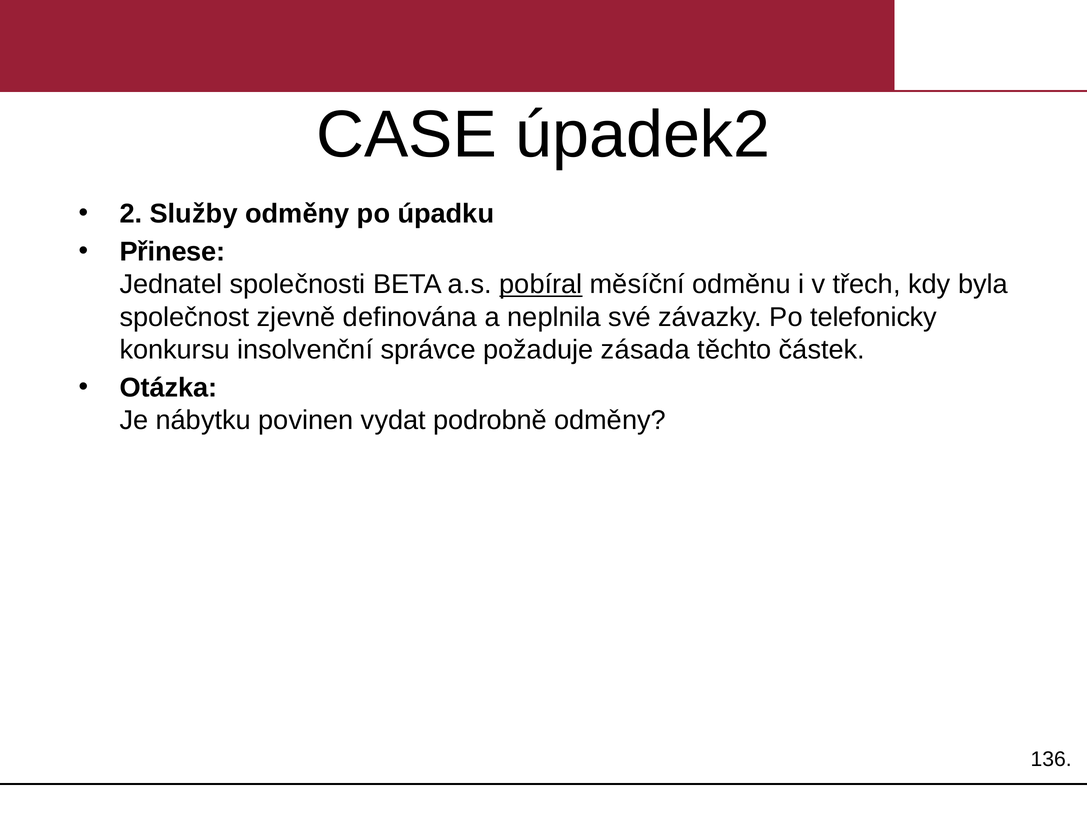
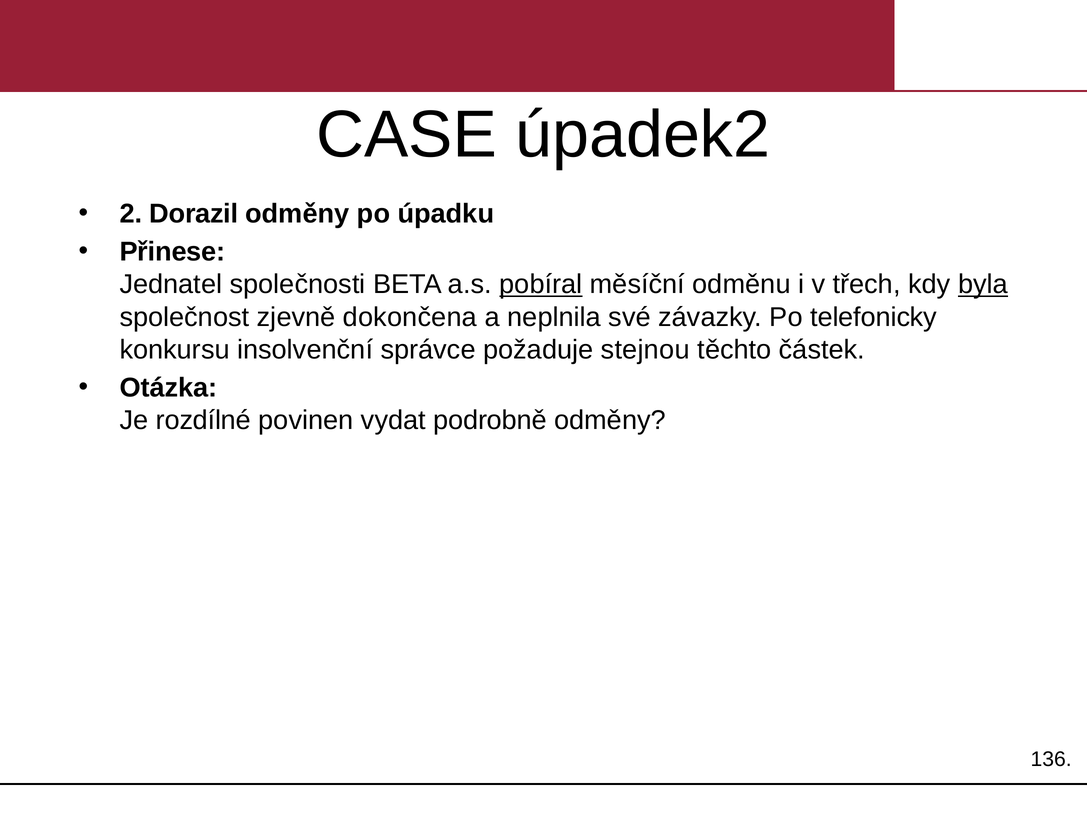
Služby: Služby -> Dorazil (194, 214)
byla underline: none -> present (983, 285)
definována: definována -> dokončena (410, 317)
zásada: zásada -> stejnou (645, 350)
nábytku: nábytku -> rozdílné (203, 420)
